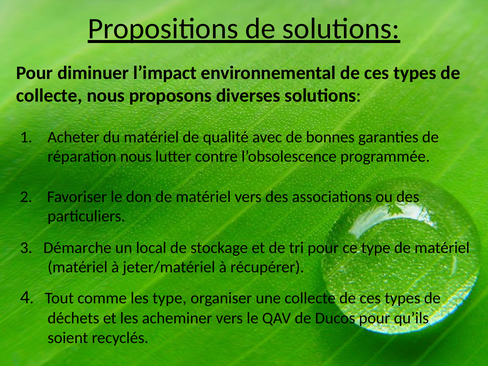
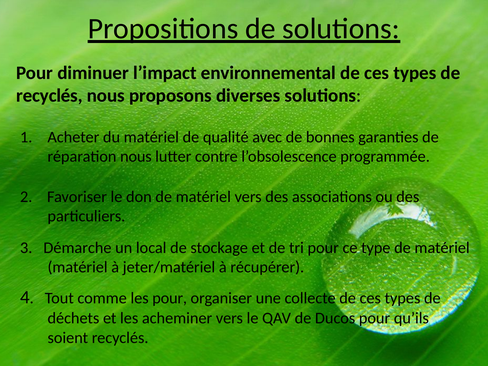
collecte: collecte -> recyclés (49, 96)
les type: type -> pour (170, 298)
